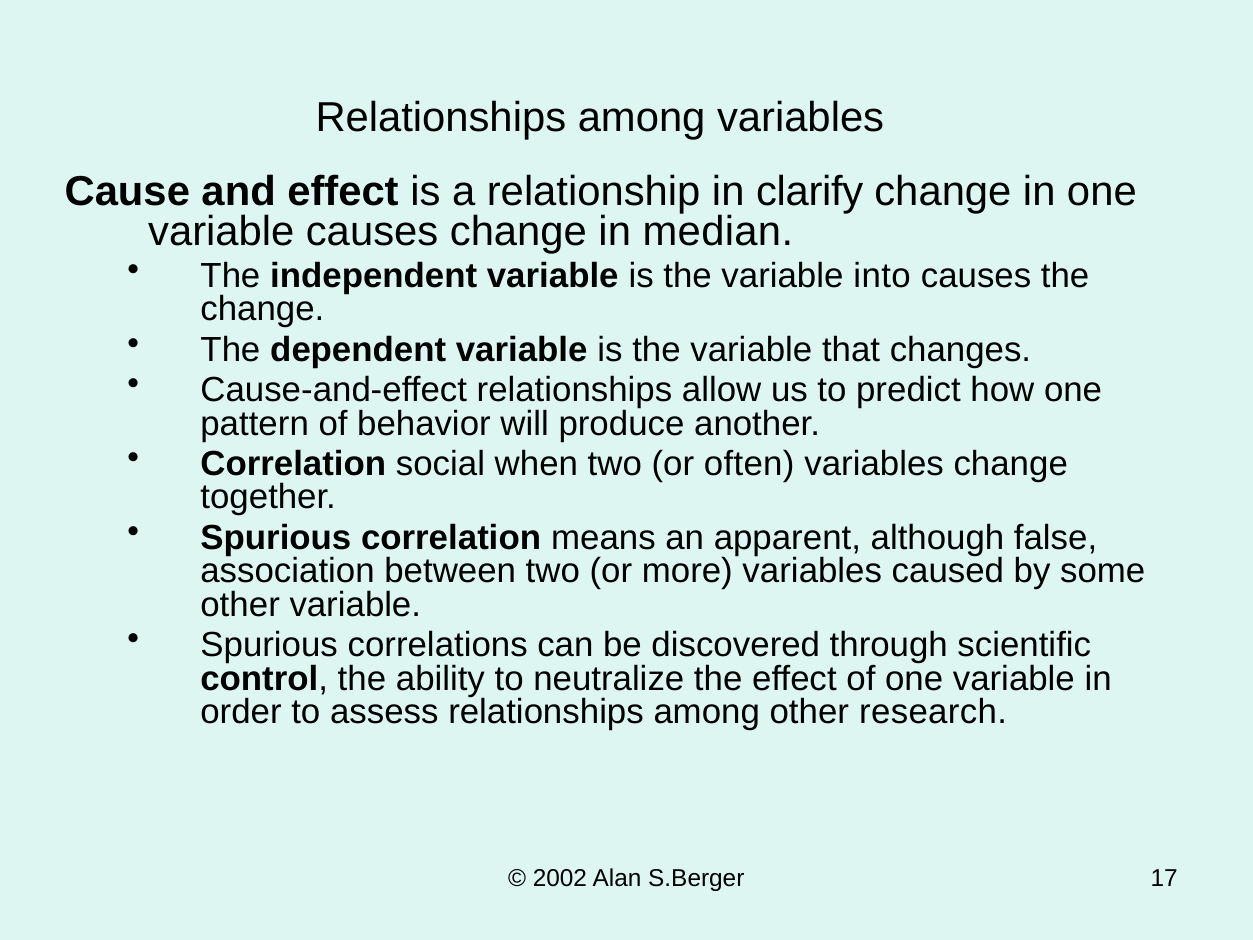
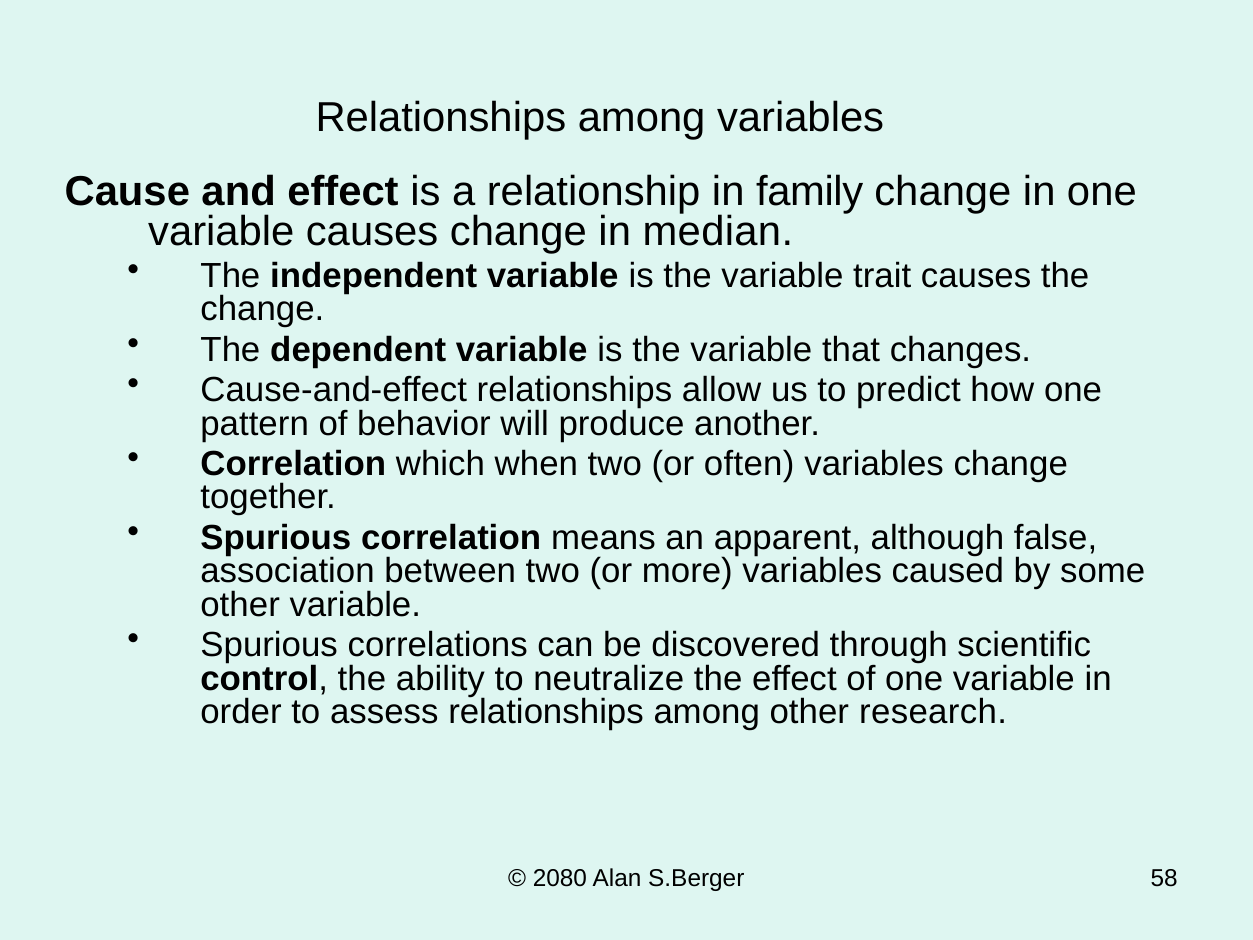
clarify: clarify -> family (810, 192)
into: into -> trait (882, 276)
social: social -> which (440, 464)
2002: 2002 -> 2080 (560, 878)
17: 17 -> 58 (1164, 878)
